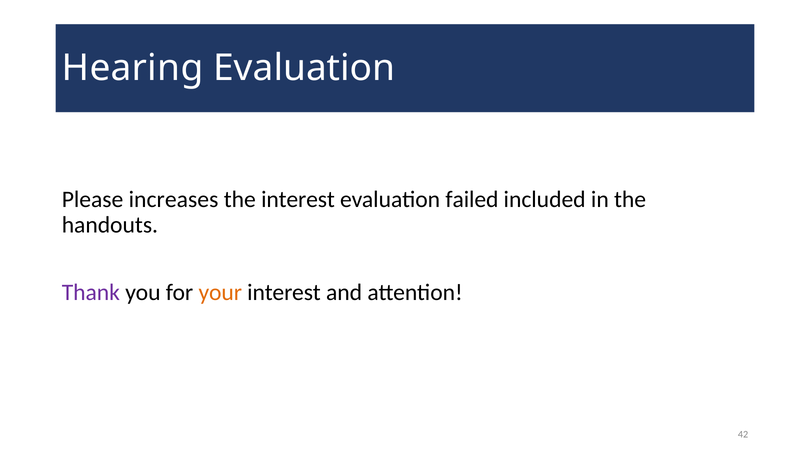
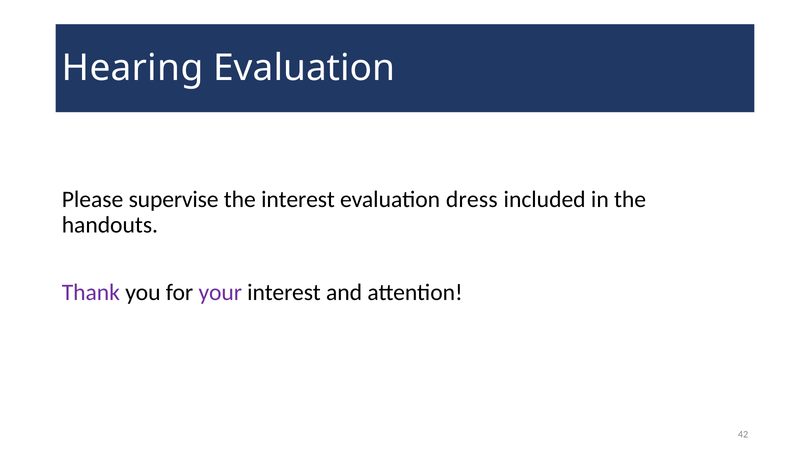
increases: increases -> supervise (174, 200)
failed: failed -> dress (472, 200)
your colour: orange -> purple (220, 293)
